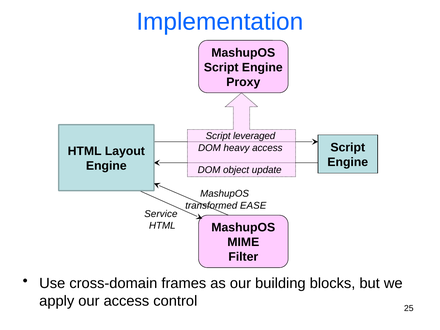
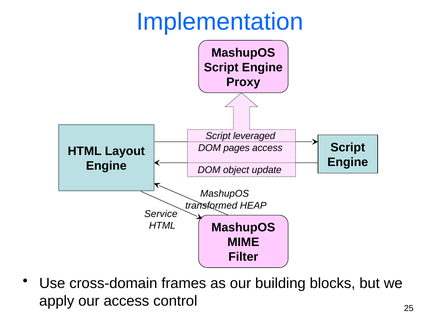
heavy: heavy -> pages (237, 148)
EASE: EASE -> HEAP (253, 205)
